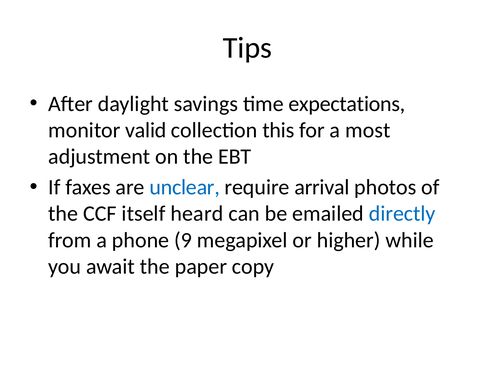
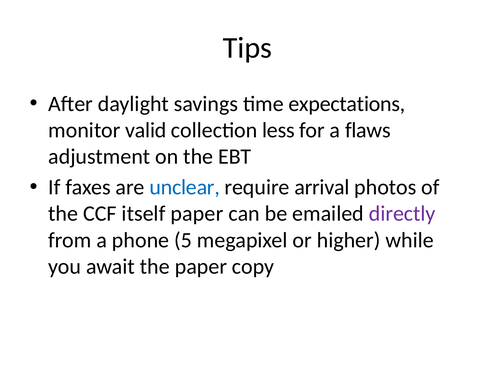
this: this -> less (278, 130)
most: most -> flaws (368, 130)
itself heard: heard -> paper (197, 214)
directly colour: blue -> purple (402, 214)
9: 9 -> 5 (183, 240)
